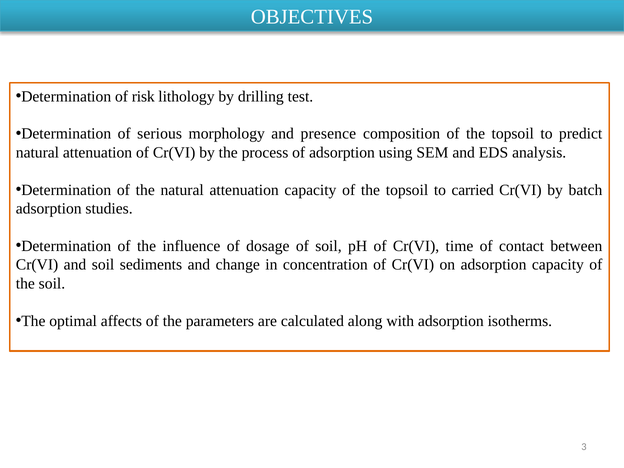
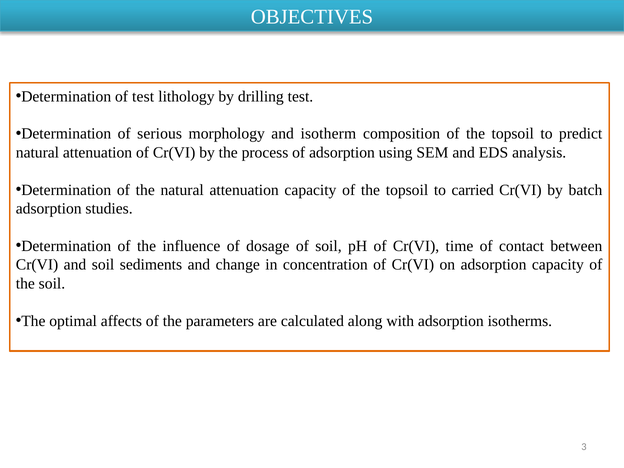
of risk: risk -> test (143, 96)
presence: presence -> isotherm (328, 134)
